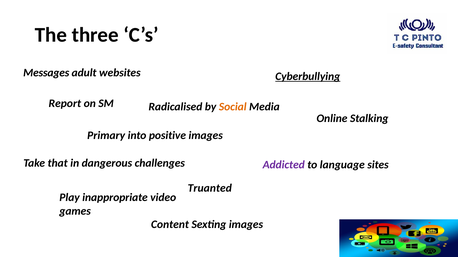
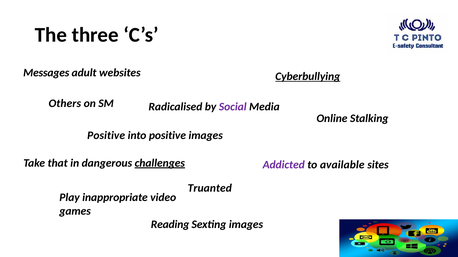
Report: Report -> Others (65, 104)
Social colour: orange -> purple (233, 107)
Primary: Primary -> Positive (106, 136)
challenges underline: none -> present (160, 163)
language: language -> available (342, 165)
Content: Content -> Reading (170, 225)
